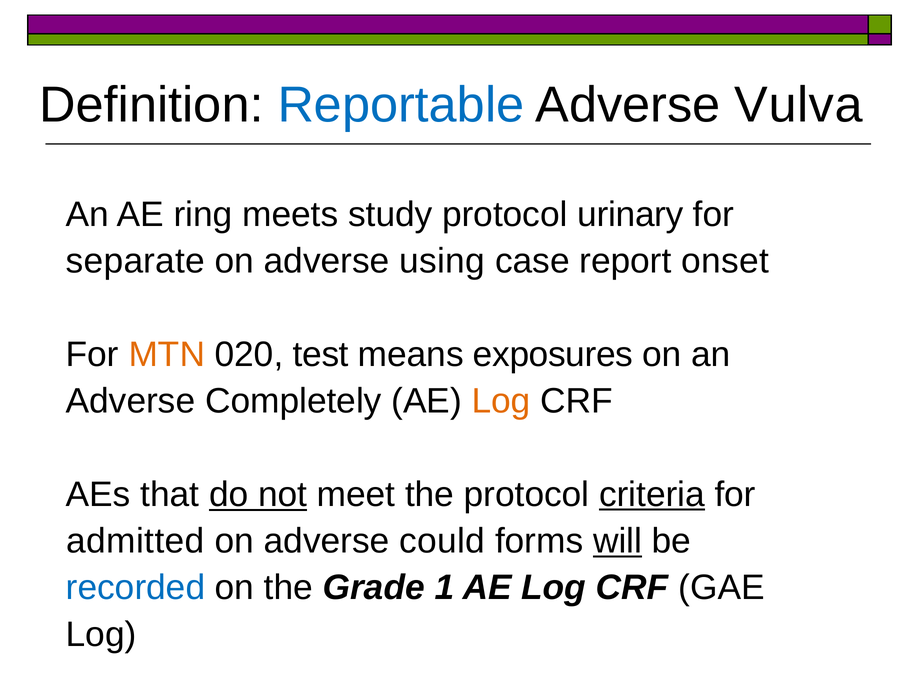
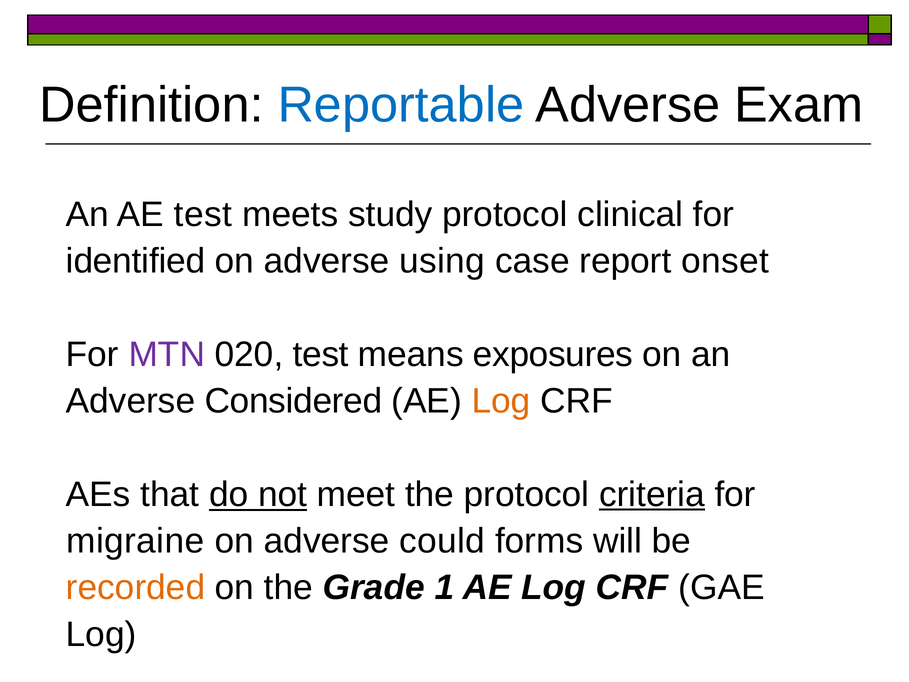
Vulva: Vulva -> Exam (799, 105)
AE ring: ring -> test (203, 214)
urinary: urinary -> clinical (630, 214)
separate: separate -> identified (136, 261)
MTN colour: orange -> purple (167, 354)
Completely: Completely -> Considered (293, 401)
admitted: admitted -> migraine (135, 541)
will underline: present -> none (618, 541)
recorded colour: blue -> orange (136, 588)
